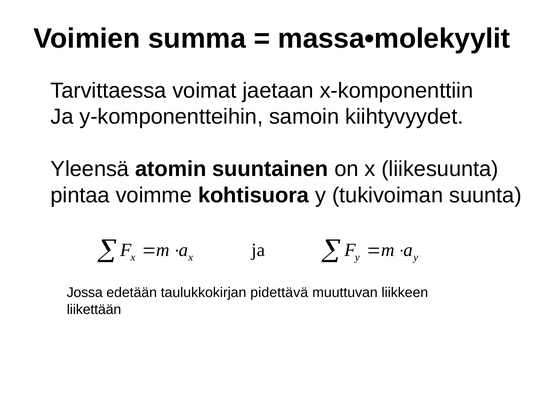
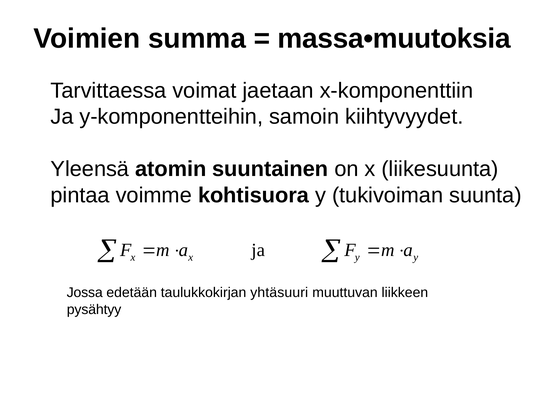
massa•molekyylit: massa•molekyylit -> massa•muutoksia (394, 39)
pidettävä: pidettävä -> yhtäsuuri (279, 293)
liikettään: liikettään -> pysähtyy (94, 309)
